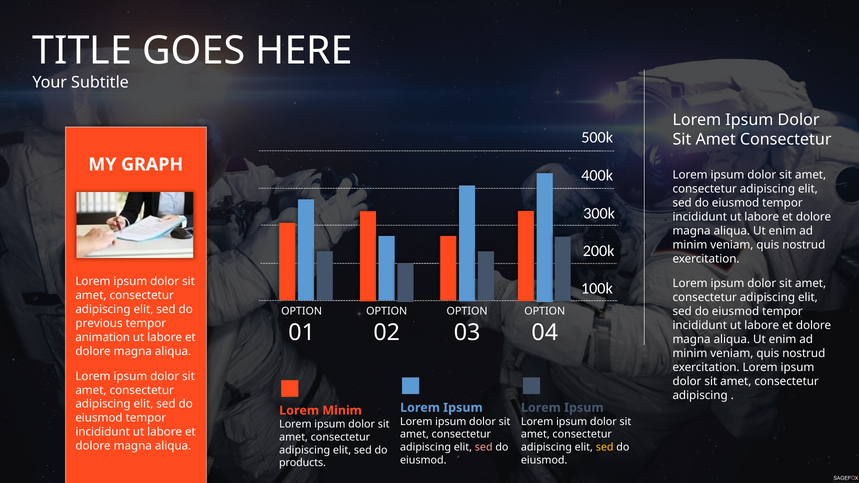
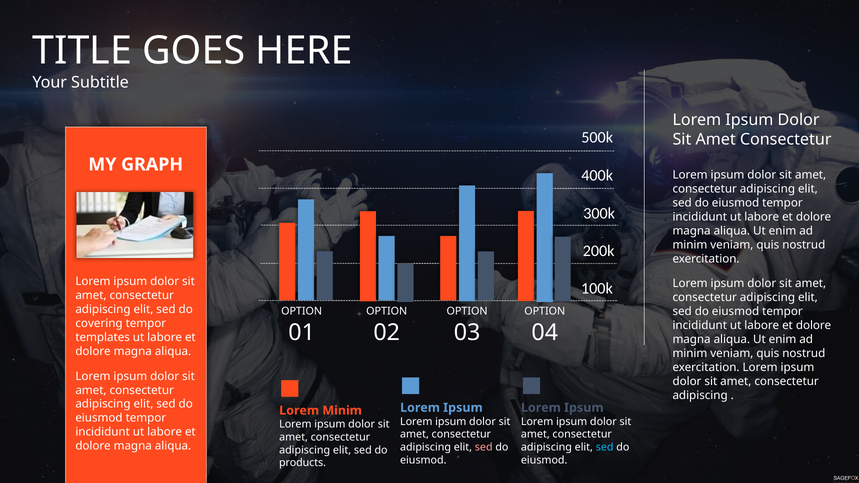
previous: previous -> covering (99, 324)
animation: animation -> templates (103, 338)
sed colour: yellow -> light blue (605, 447)
